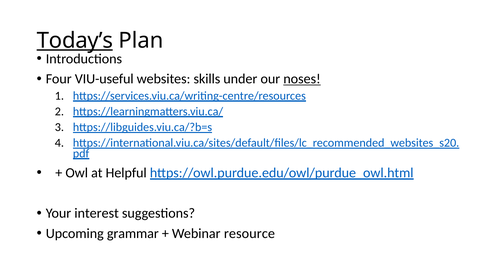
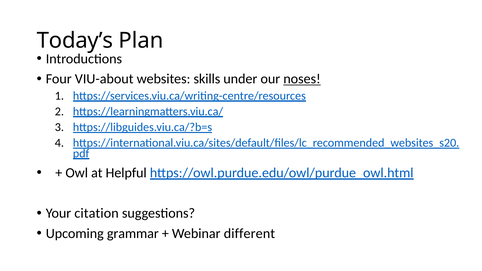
Today’s underline: present -> none (75, 40)
VIU-useful: VIU-useful -> VIU-about (104, 79)
interest: interest -> citation (97, 213)
resource: resource -> different (249, 234)
